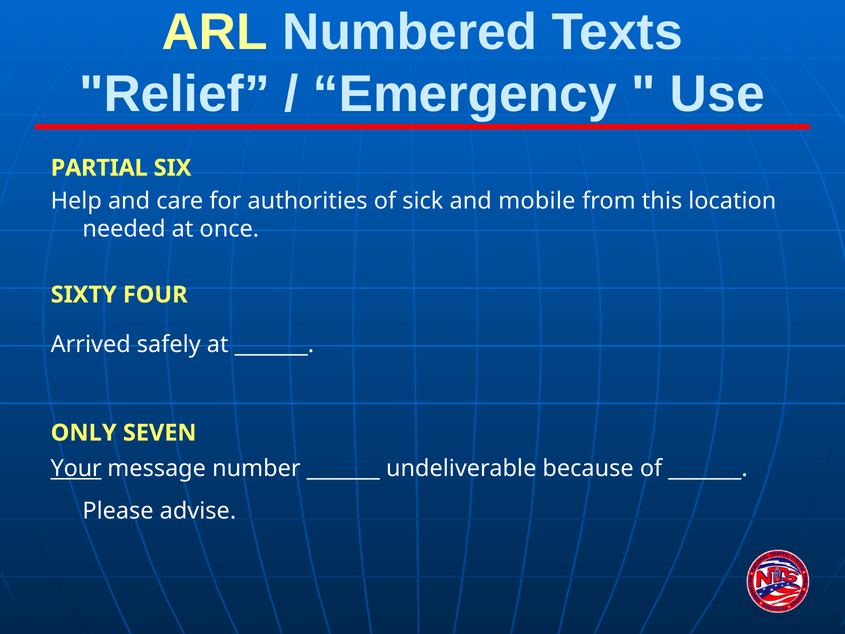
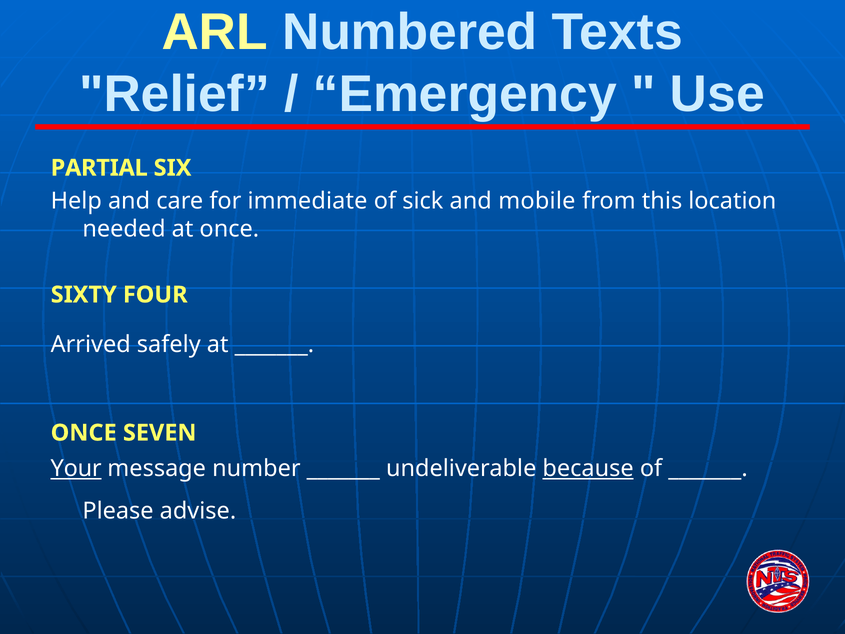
authorities: authorities -> immediate (308, 201)
ONLY: ONLY -> ONCE (84, 433)
because underline: none -> present (588, 468)
